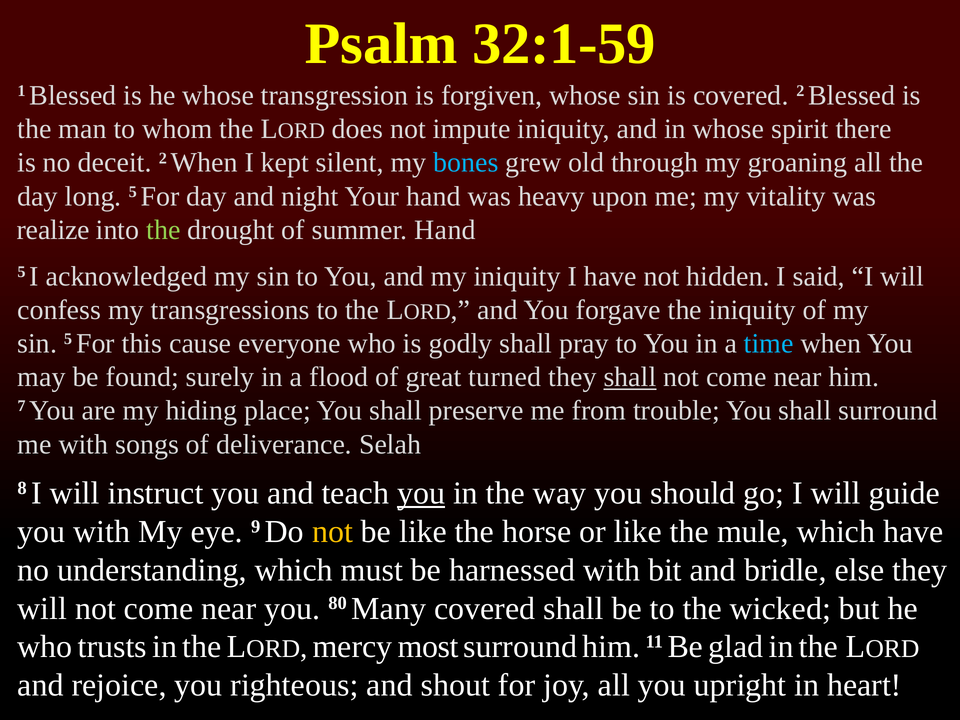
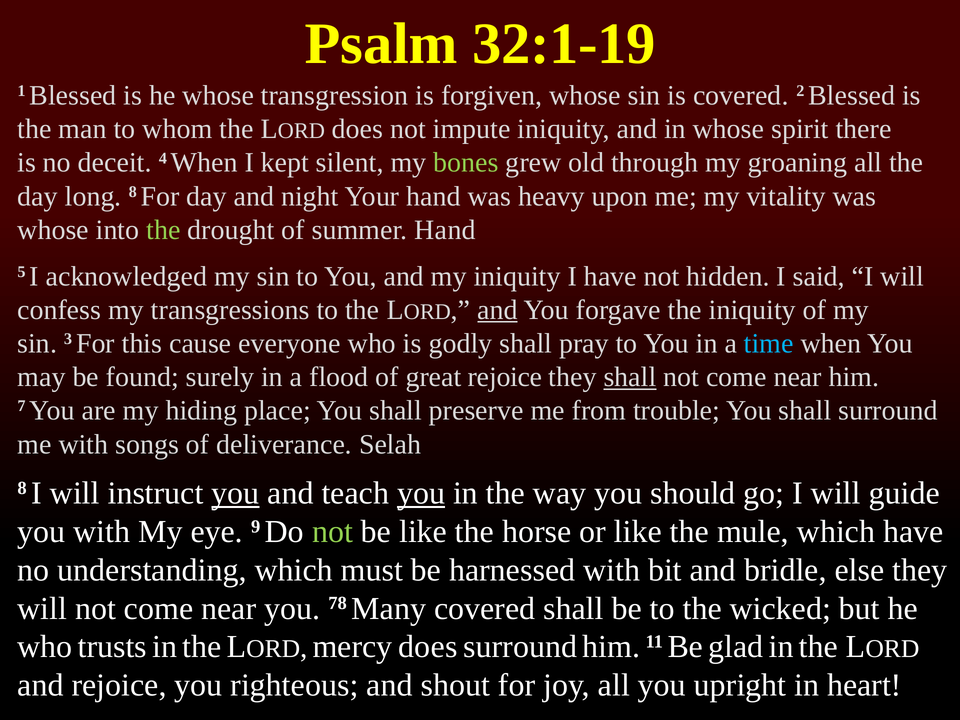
32:1-59: 32:1-59 -> 32:1-19 (564, 44)
deceit 2: 2 -> 4 (163, 158)
bones colour: light blue -> light green (466, 163)
long 5: 5 -> 8 (133, 192)
realize: realize -> whose (53, 230)
and underline: none -> present (497, 310)
sin 5: 5 -> 3 (68, 339)
great turned: turned -> rejoice (505, 377)
you underline: none -> present (235, 493)
not colour: yellow -> light green (332, 532)
80: 80 -> 78 (338, 603)
mercy most: most -> does (428, 647)
